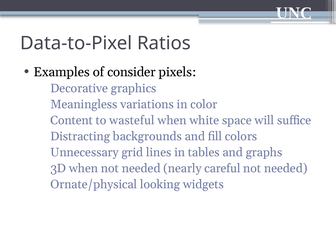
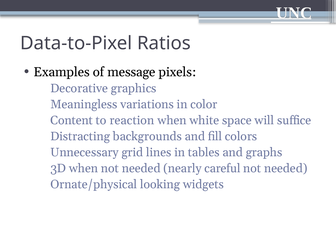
consider: consider -> message (131, 72)
wasteful: wasteful -> reaction (132, 120)
